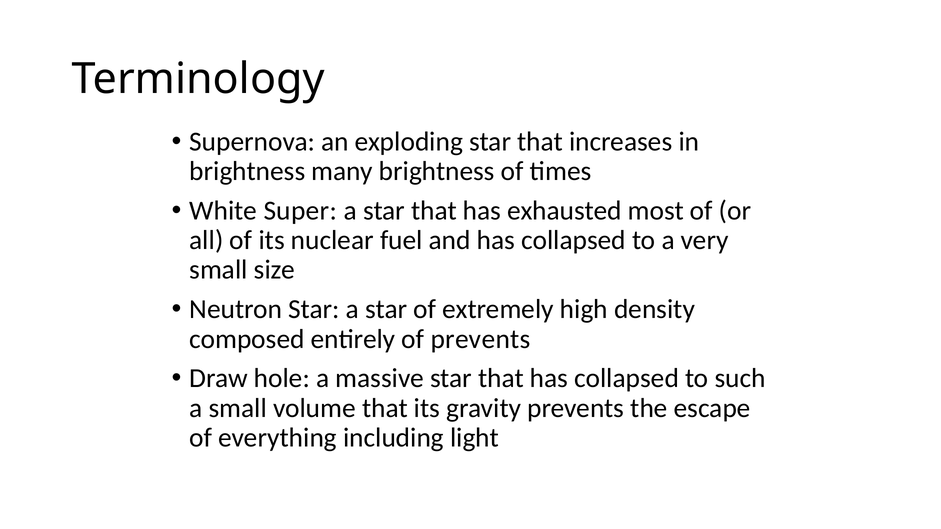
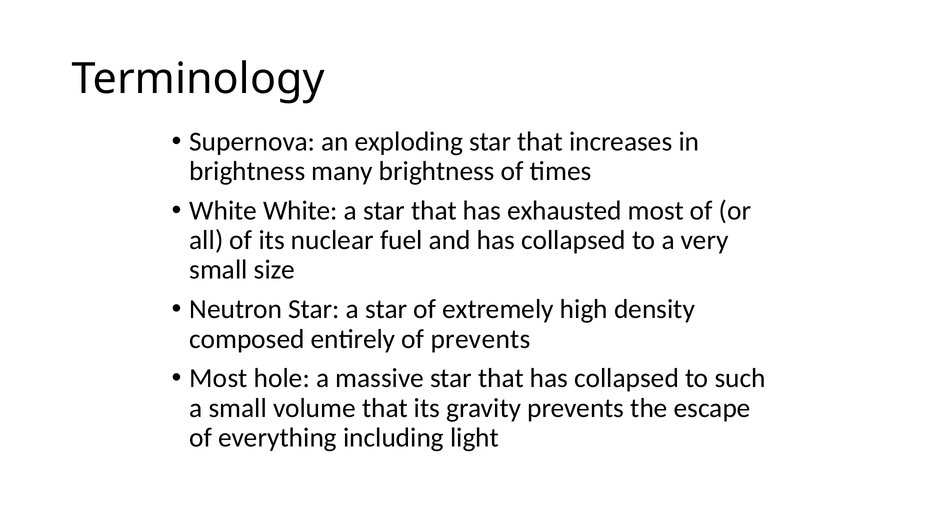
White Super: Super -> White (300, 211)
Draw: Draw -> Most (218, 379)
